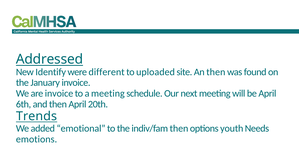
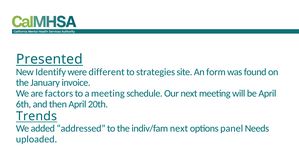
Addressed: Addressed -> Presented (49, 59)
uploaded: uploaded -> strategies (156, 72)
An then: then -> form (216, 72)
are invoice: invoice -> factors (59, 94)
emotional: emotional -> addressed (81, 129)
indiv/fam then: then -> next (179, 129)
youth: youth -> panel (232, 129)
emotions: emotions -> uploaded (37, 139)
